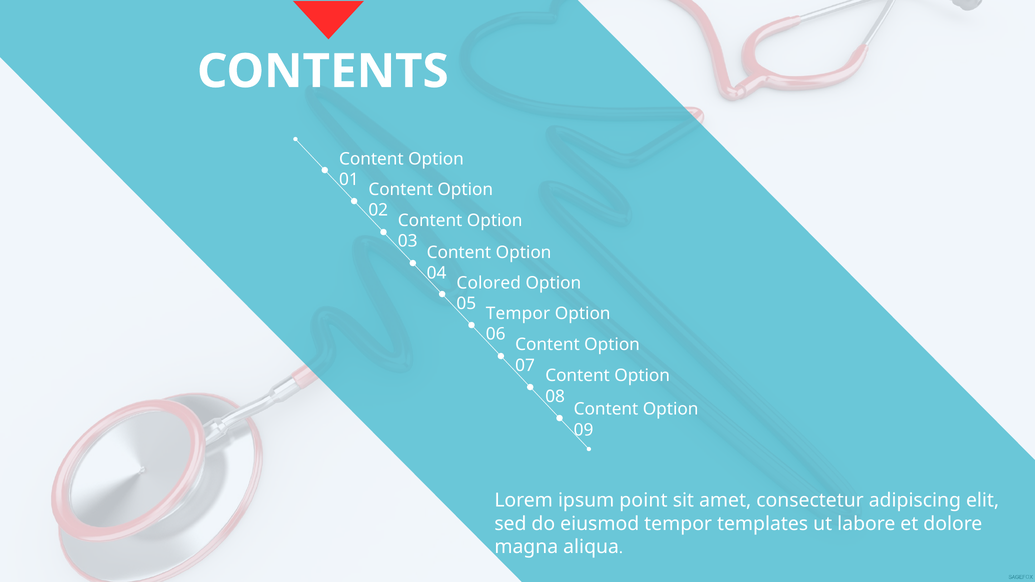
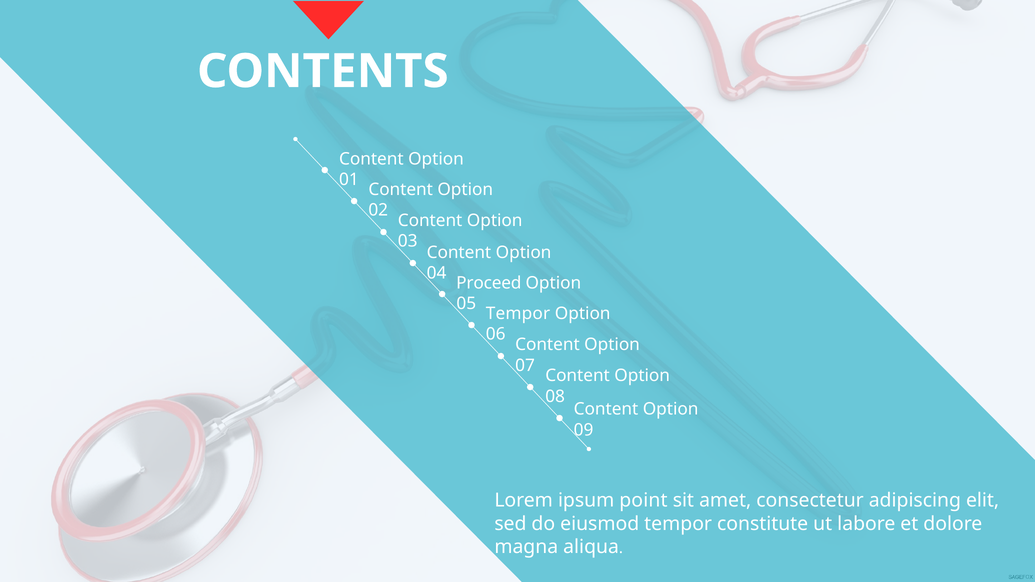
Colored: Colored -> Proceed (489, 283)
templates: templates -> constitute (763, 524)
